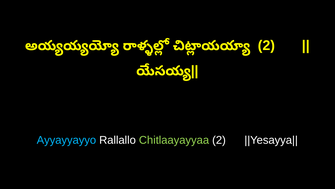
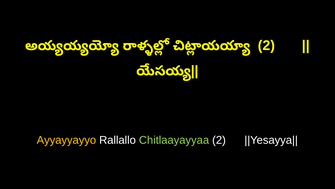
Ayyayyayyo colour: light blue -> yellow (66, 140)
